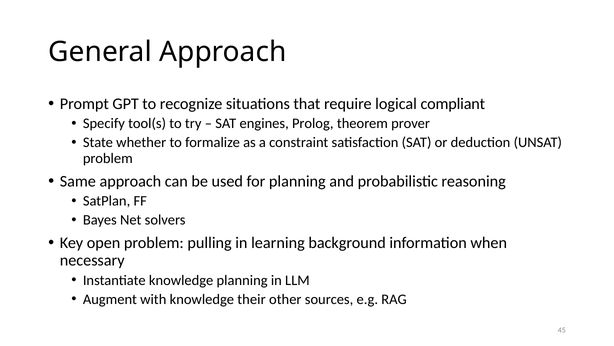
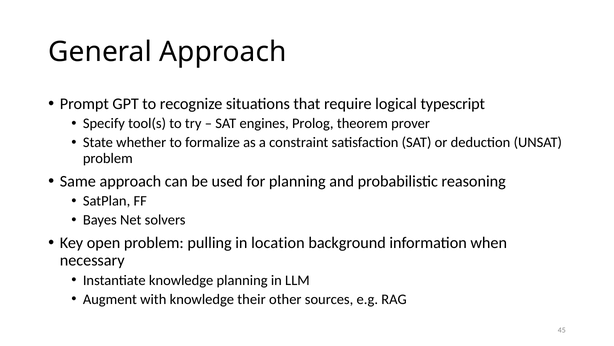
compliant: compliant -> typescript (453, 104)
learning: learning -> location (278, 243)
